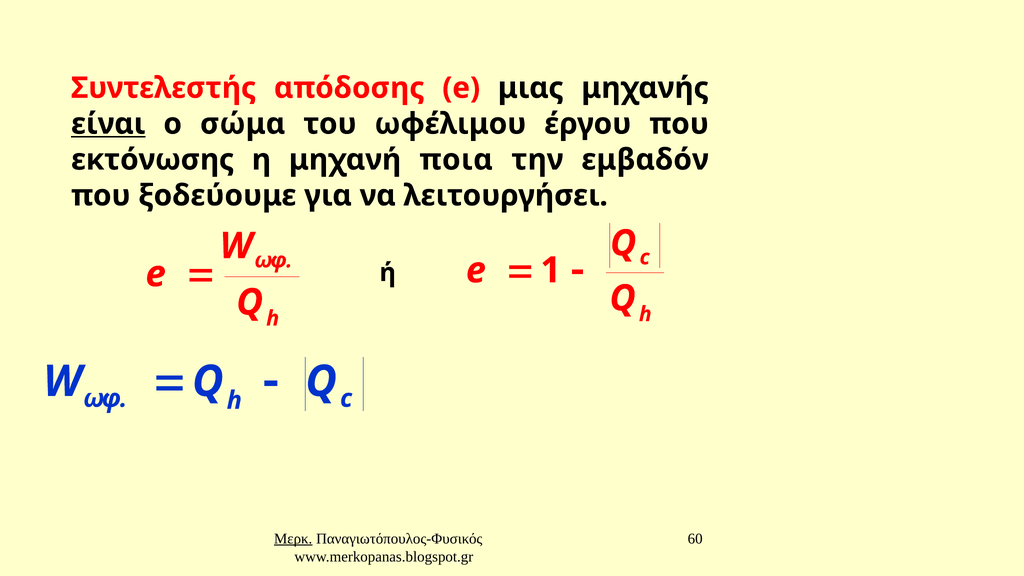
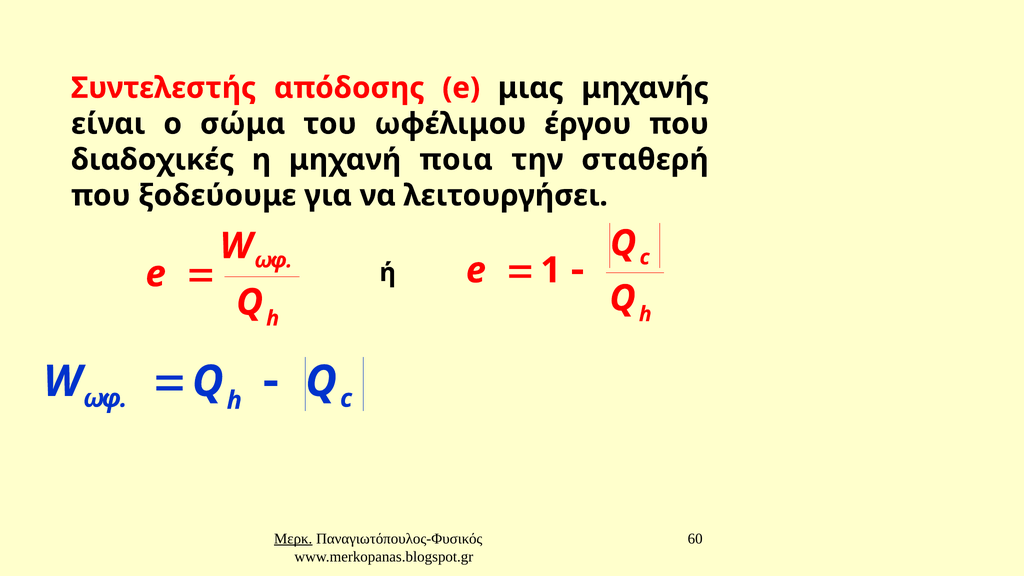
είναι underline: present -> none (108, 124)
εκτόνωσης: εκτόνωσης -> διαδοχικές (153, 160)
εμβαδόν: εμβαδόν -> σταθερή (645, 160)
